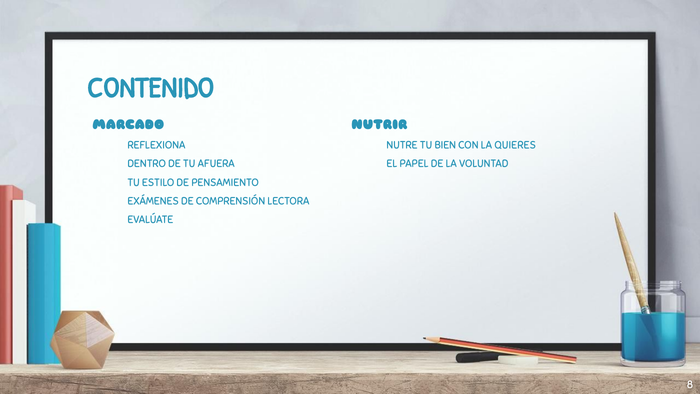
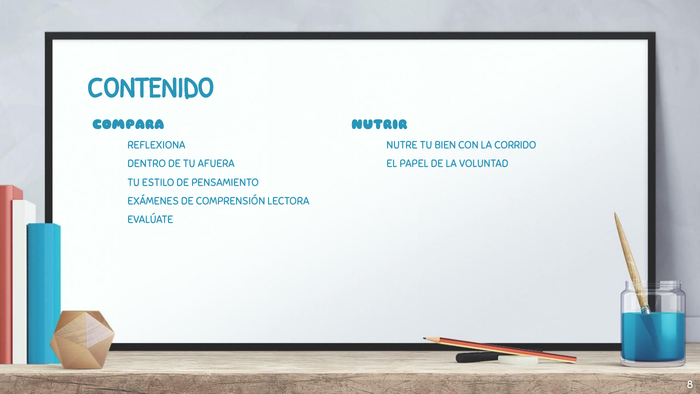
MARCADO: MARCADO -> COMPARA (128, 125)
QUIERES: QUIERES -> CORRIDO (515, 145)
